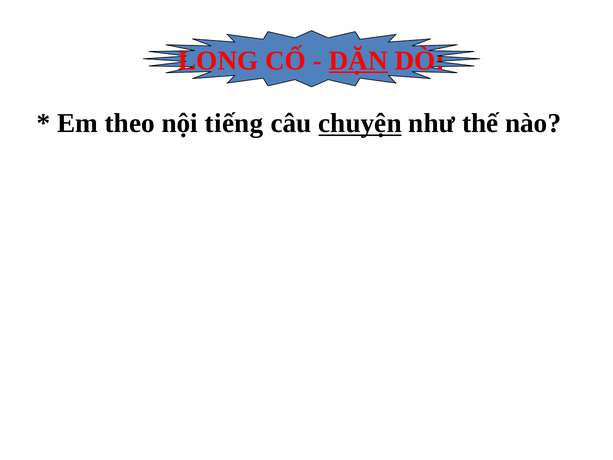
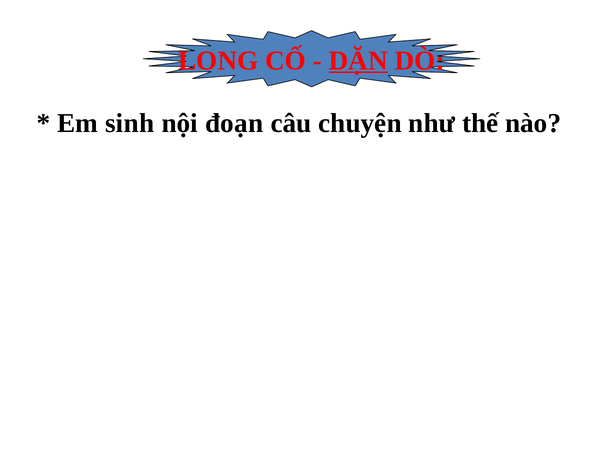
theo: theo -> sinh (130, 123)
tiếng: tiếng -> đoạn (234, 123)
chuyện underline: present -> none (360, 123)
